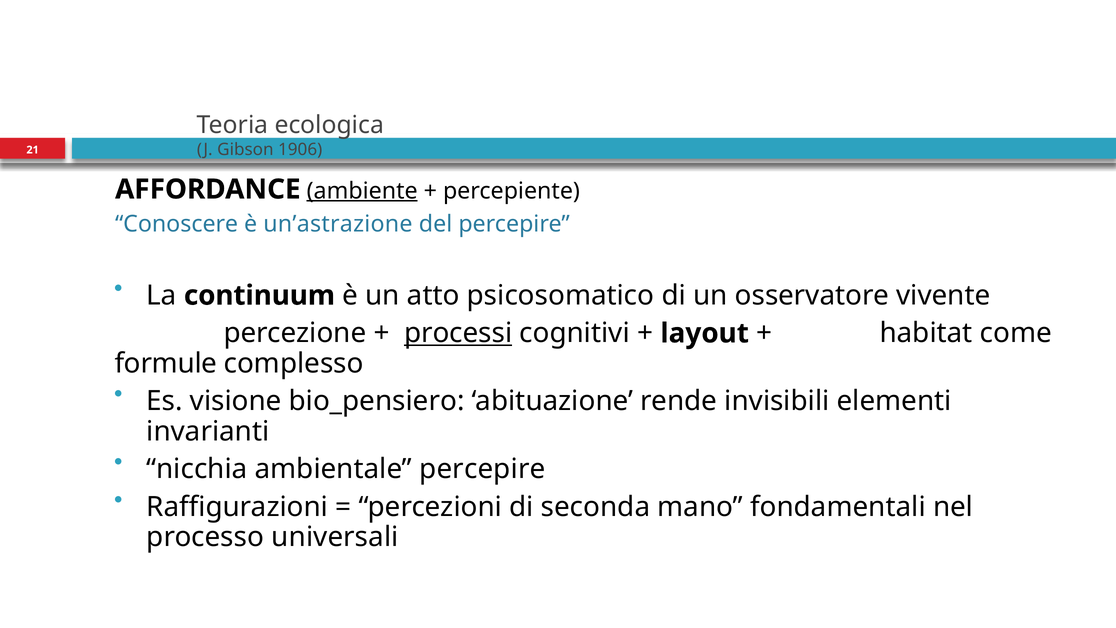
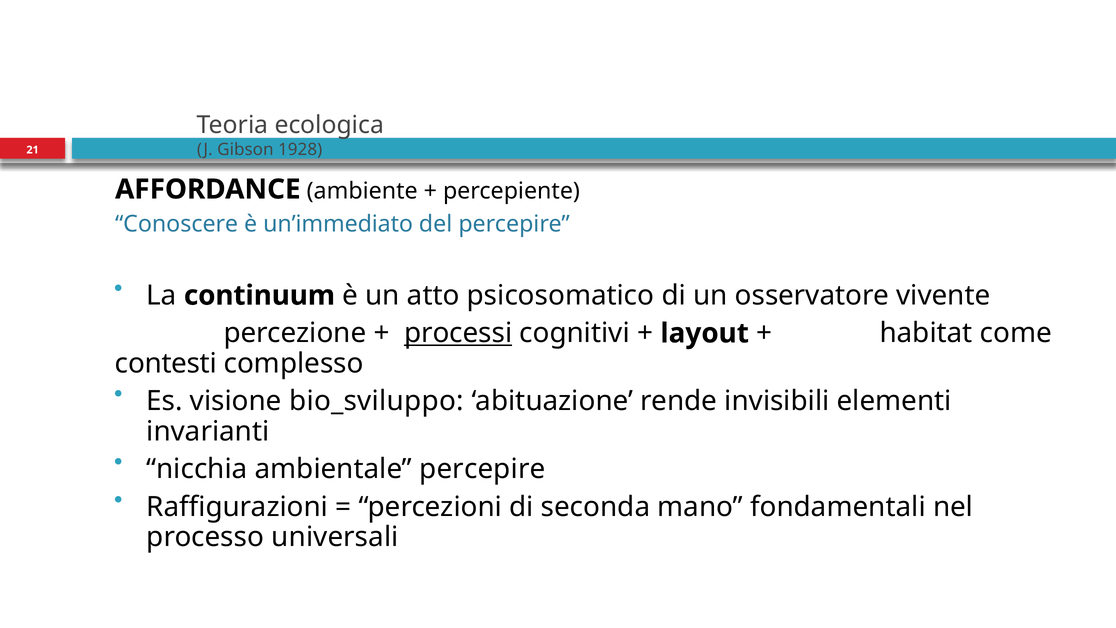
1906: 1906 -> 1928 (300, 150)
ambiente underline: present -> none (362, 191)
un’astrazione: un’astrazione -> un’immediato (338, 224)
formule: formule -> contesti (166, 363)
bio_pensiero: bio_pensiero -> bio_sviluppo (377, 401)
